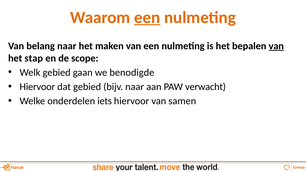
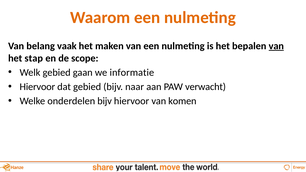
een underline: present -> none (147, 17)
belang naar: naar -> vaak (67, 46)
benodigde: benodigde -> informatie (132, 72)
onderdelen iets: iets -> bijv (105, 101)
samen: samen -> komen (182, 101)
